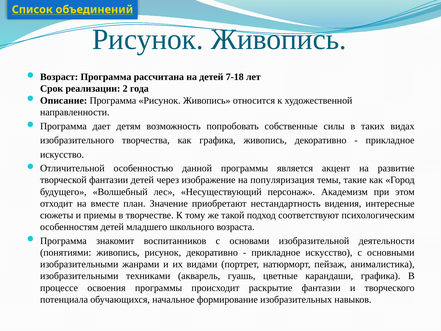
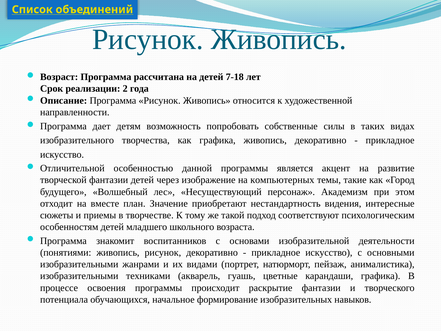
популяризация: популяризация -> компьютерных (282, 180)
